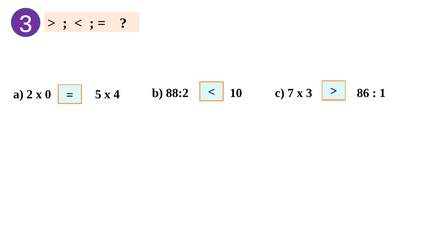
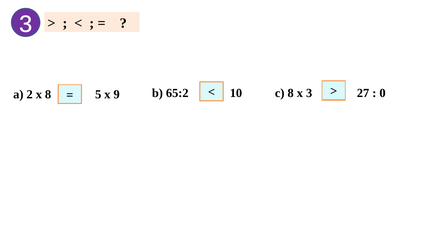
c 7: 7 -> 8 (291, 93)
86: 86 -> 27 (363, 93)
1: 1 -> 0 (383, 93)
x 0: 0 -> 8 (48, 94)
4: 4 -> 9 (117, 94)
88:2: 88:2 -> 65:2 (177, 93)
